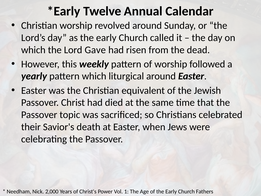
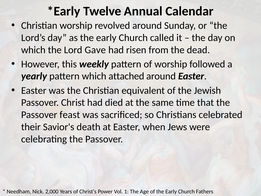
liturgical: liturgical -> attached (126, 76)
topic: topic -> feast (70, 115)
